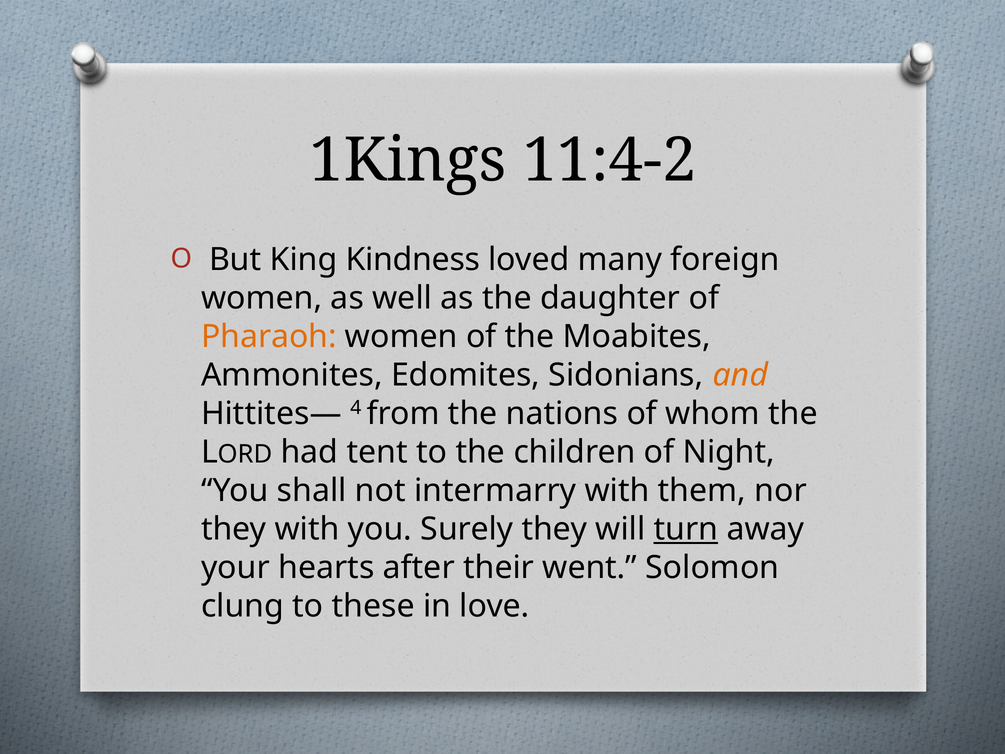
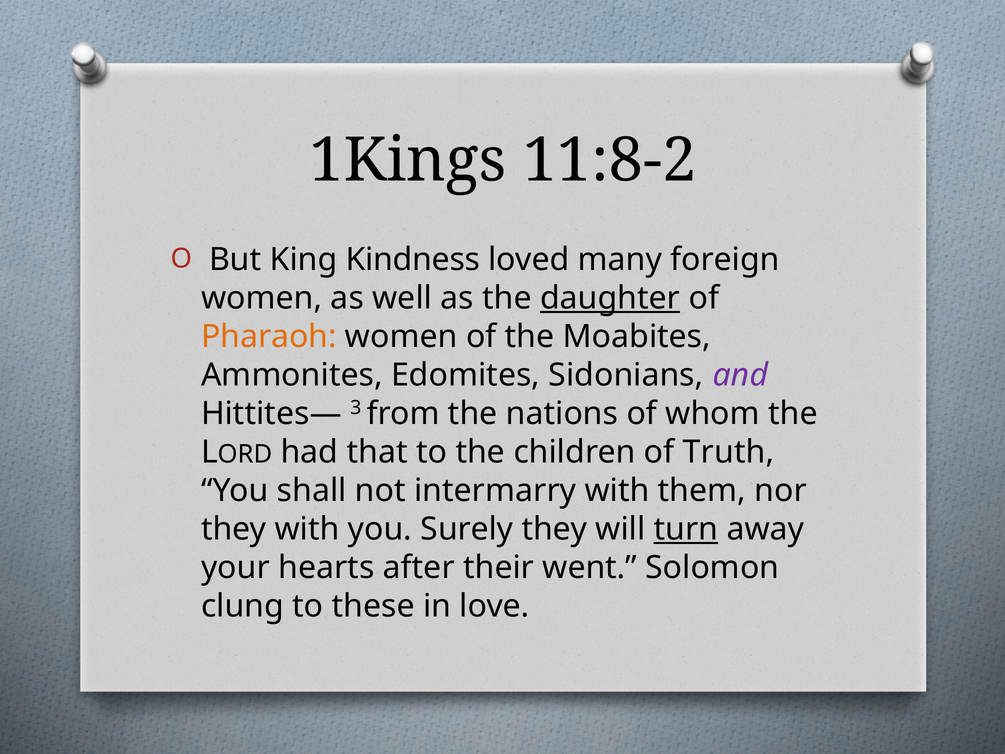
11:4-2: 11:4-2 -> 11:8-2 (610, 160)
daughter underline: none -> present (610, 298)
and colour: orange -> purple (740, 375)
4: 4 -> 3 (356, 408)
tent: tent -> that (377, 452)
Night: Night -> Truth (729, 452)
